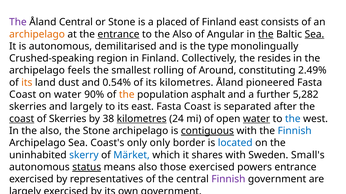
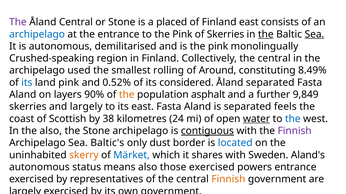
archipelago colour: orange -> blue (37, 34)
entrance underline: present -> none (119, 34)
to the Also: Also -> Pink (182, 34)
of Angular: Angular -> Skerries (226, 34)
is the type: type -> pink (218, 46)
Collectively the resides: resides -> central (274, 59)
feels: feels -> used (79, 71)
2.49%: 2.49% -> 8.49% (312, 71)
its colour: orange -> blue (27, 83)
land dust: dust -> pink (69, 83)
0.54%: 0.54% -> 0.52% (117, 83)
its kilometres: kilometres -> considered (186, 83)
Åland pioneered: pioneered -> separated (270, 83)
Coast: Coast -> Aland (23, 95)
on water: water -> layers (68, 95)
5,282: 5,282 -> 9,849 (306, 95)
east Fasta Coast: Coast -> Aland (198, 107)
after: after -> feels (285, 107)
coast underline: present -> none (22, 119)
of Skerries: Skerries -> Scottish (68, 119)
kilometres underline: present -> none (142, 119)
Finnish colour: blue -> purple (295, 131)
Coast's: Coast's -> Baltic's (107, 143)
only only: only -> dust (160, 143)
skerry colour: blue -> orange (84, 155)
Small's: Small's -> Aland's (308, 155)
status underline: present -> none (87, 168)
Finnish colour: purple -> orange (228, 180)
